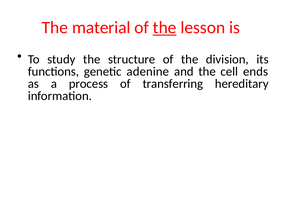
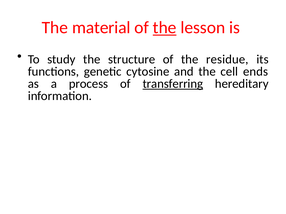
division: division -> residue (227, 59)
adenine: adenine -> cytosine (148, 72)
transferring underline: none -> present (173, 84)
